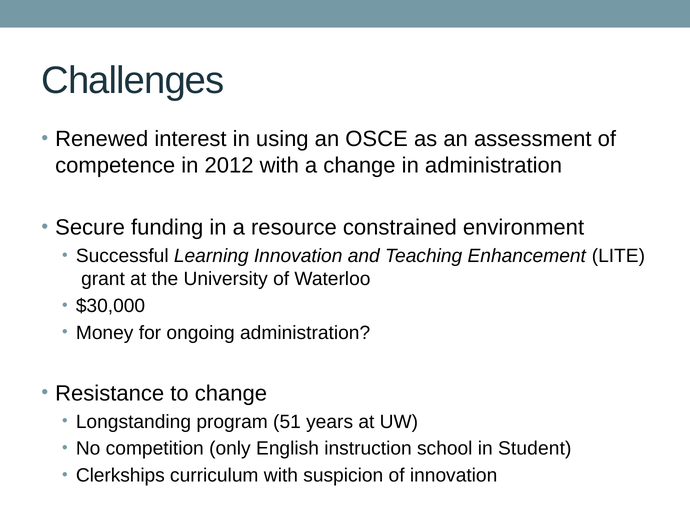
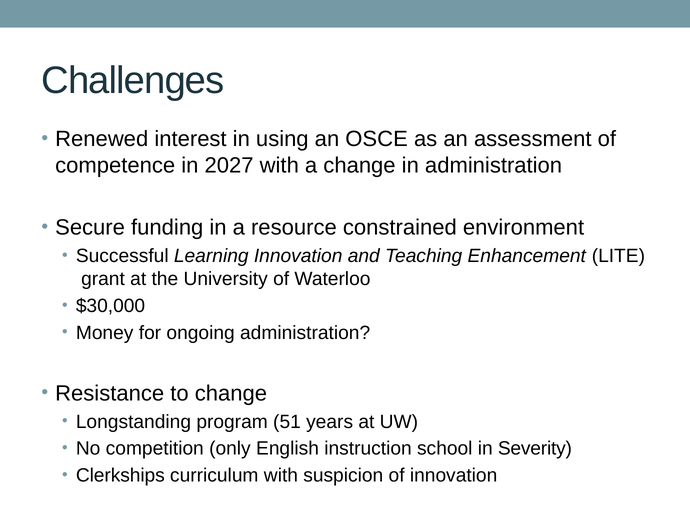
2012: 2012 -> 2027 (229, 165)
Student: Student -> Severity (535, 448)
